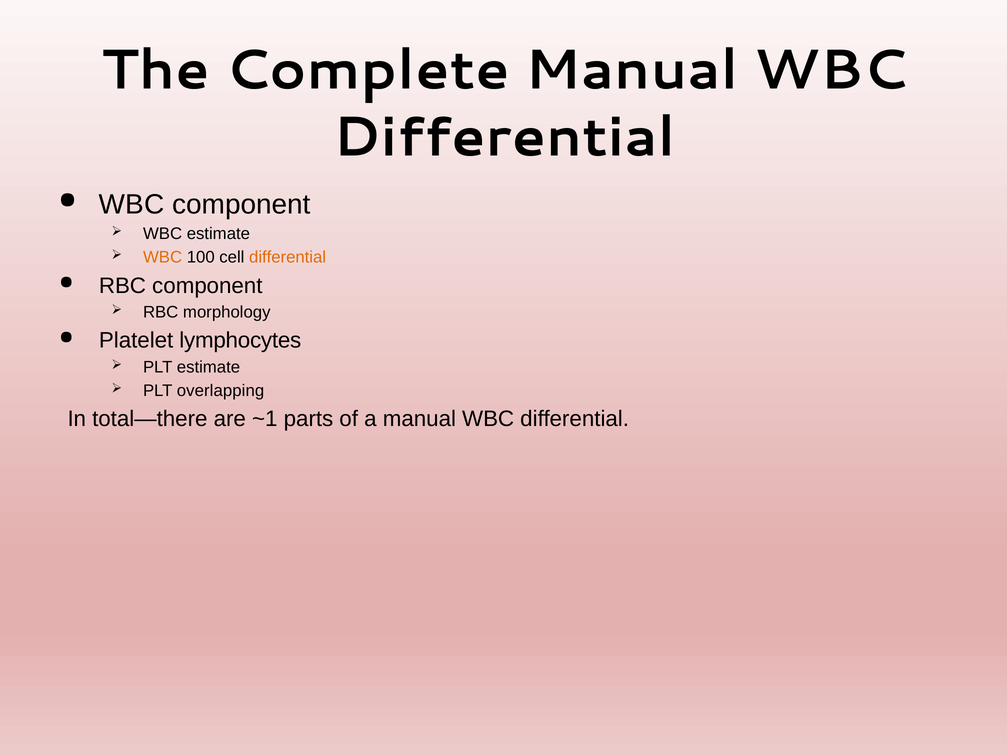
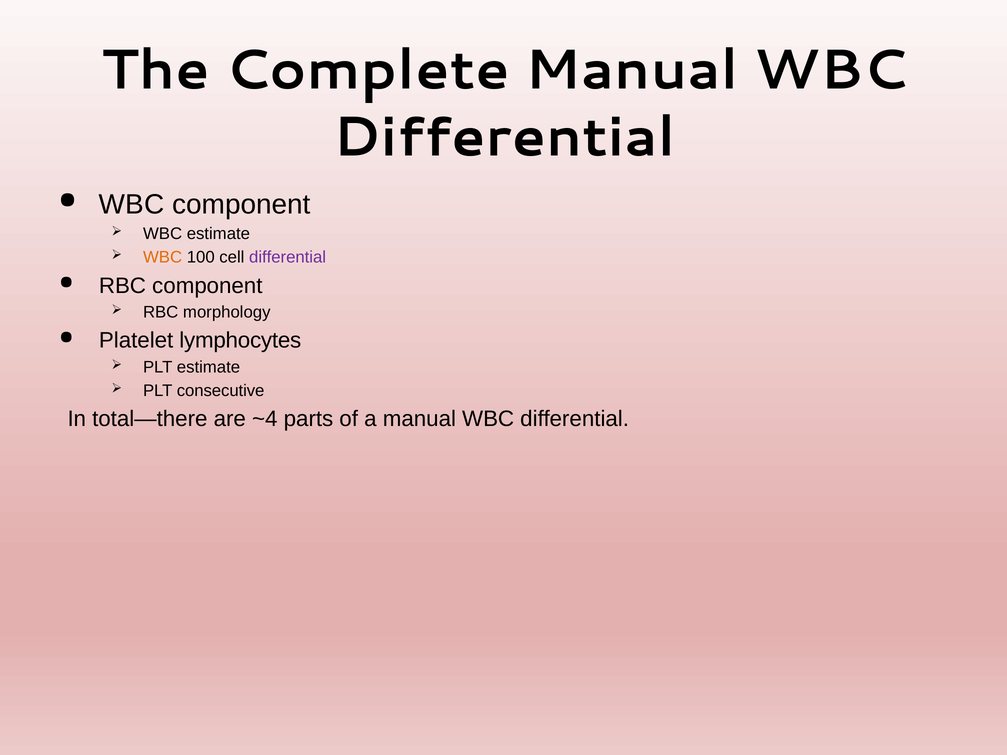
differential colour: orange -> purple (288, 258)
overlapping: overlapping -> consecutive (221, 391)
~1: ~1 -> ~4 (265, 419)
